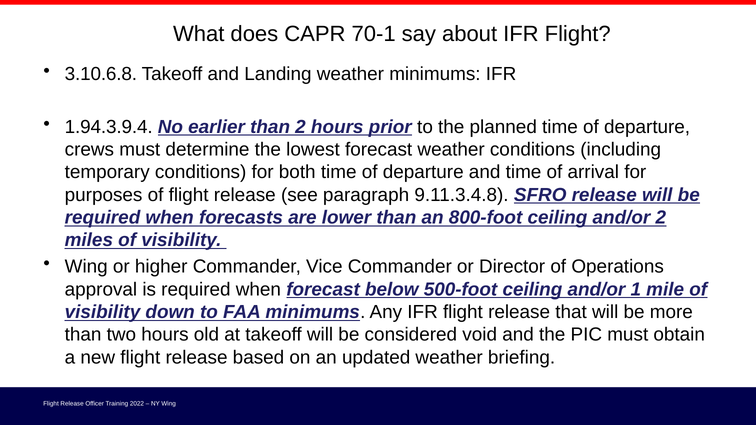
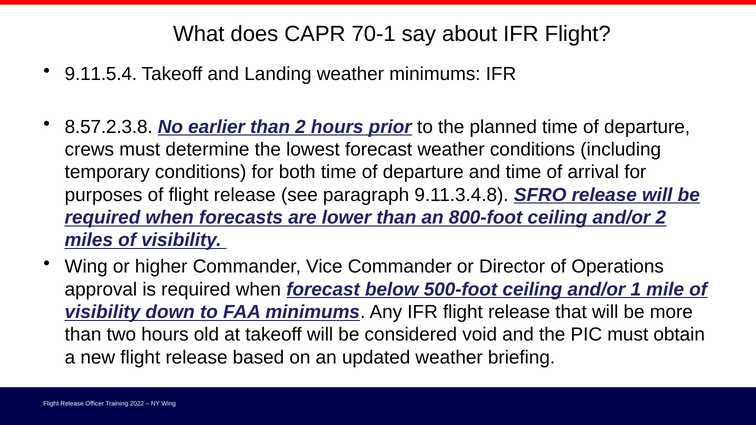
3.10.6.8: 3.10.6.8 -> 9.11.5.4 (101, 74)
1.94.3.9.4: 1.94.3.9.4 -> 8.57.2.3.8 (109, 127)
